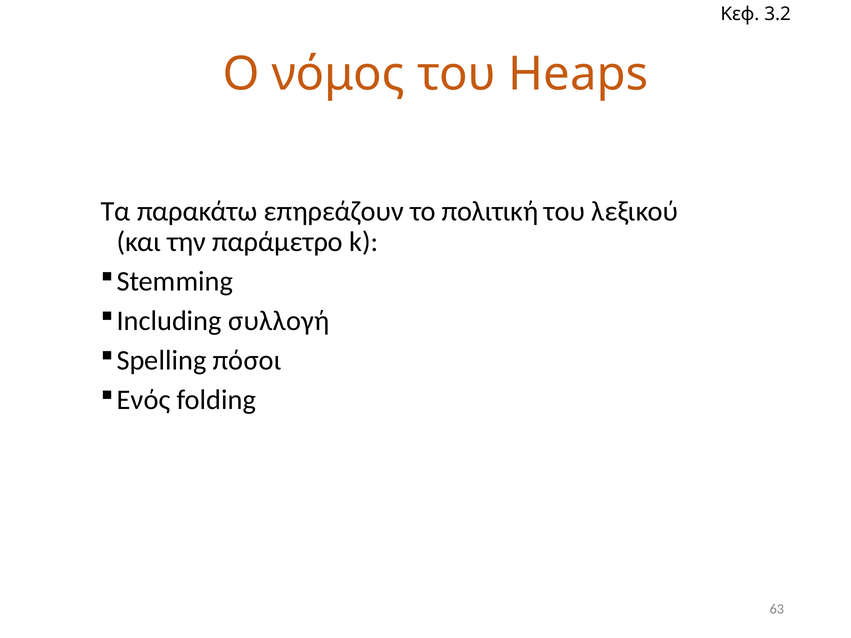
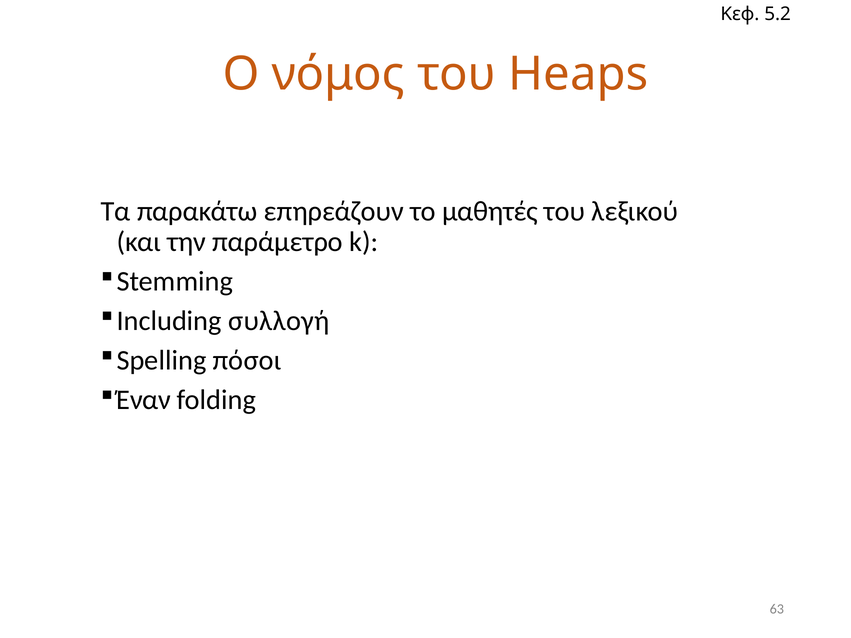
3.2: 3.2 -> 5.2 (778, 14)
πολιτική: πολιτική -> μαθητές (490, 211)
Ενός: Ενός -> Έναν (144, 400)
